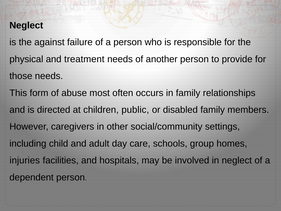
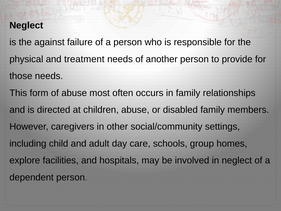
children public: public -> abuse (135, 110)
injuries: injuries -> explore (25, 160)
